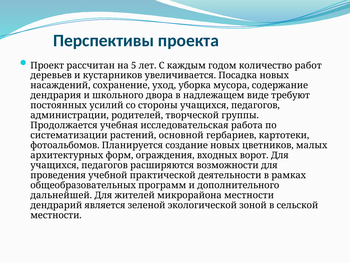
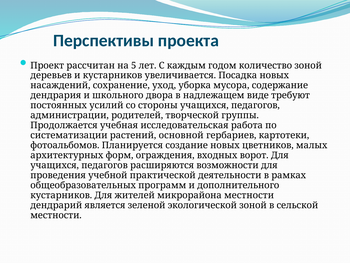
количество работ: работ -> зоной (308, 65)
дальнейшей: дальнейшей -> кустарников (61, 195)
